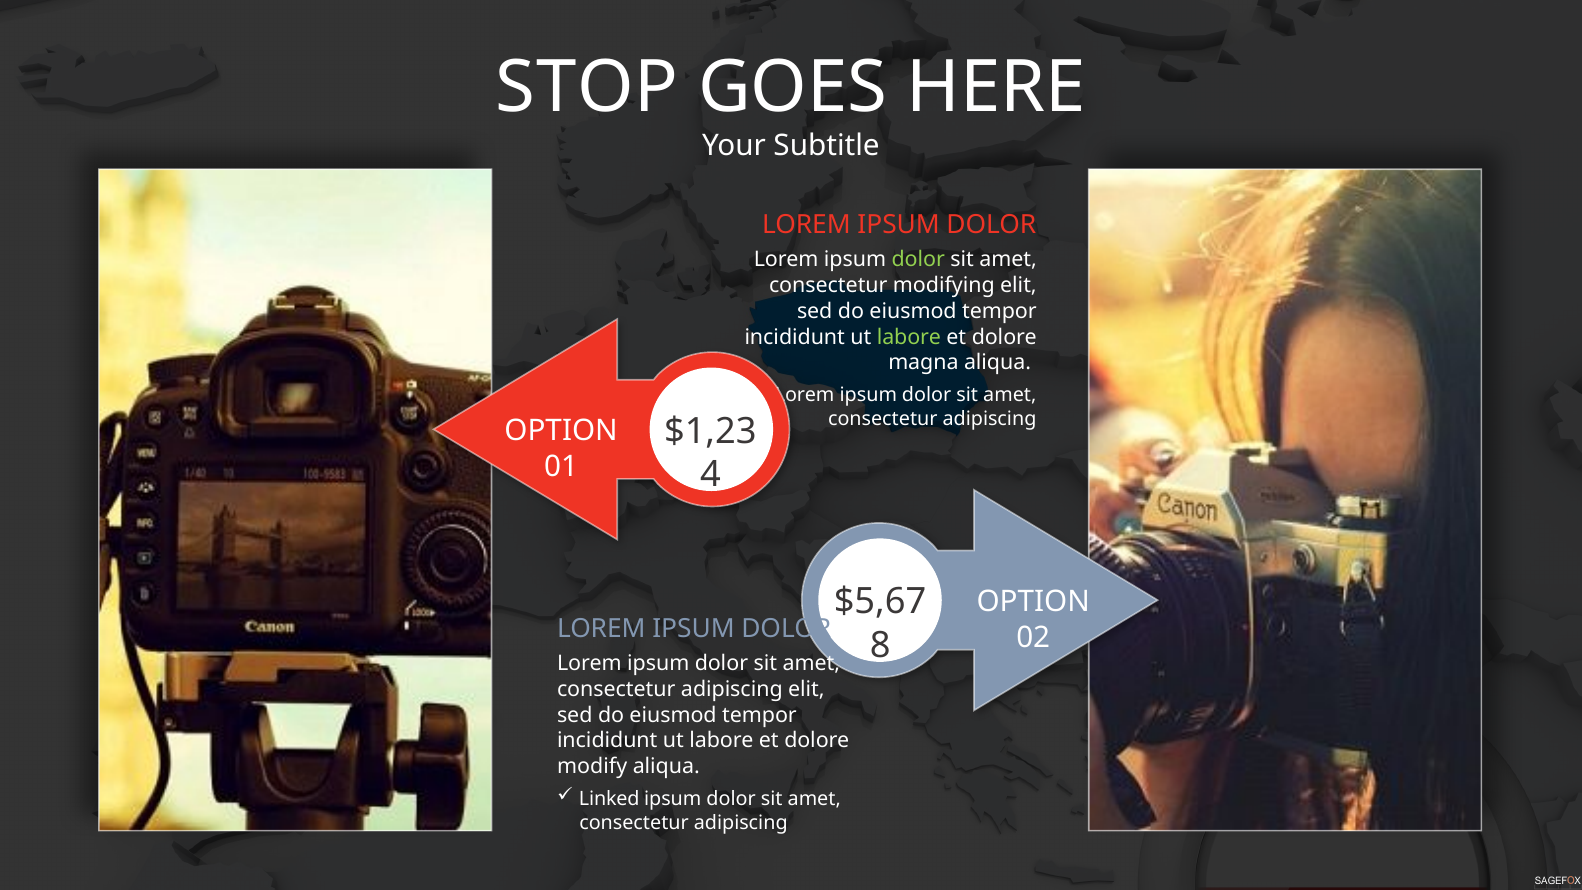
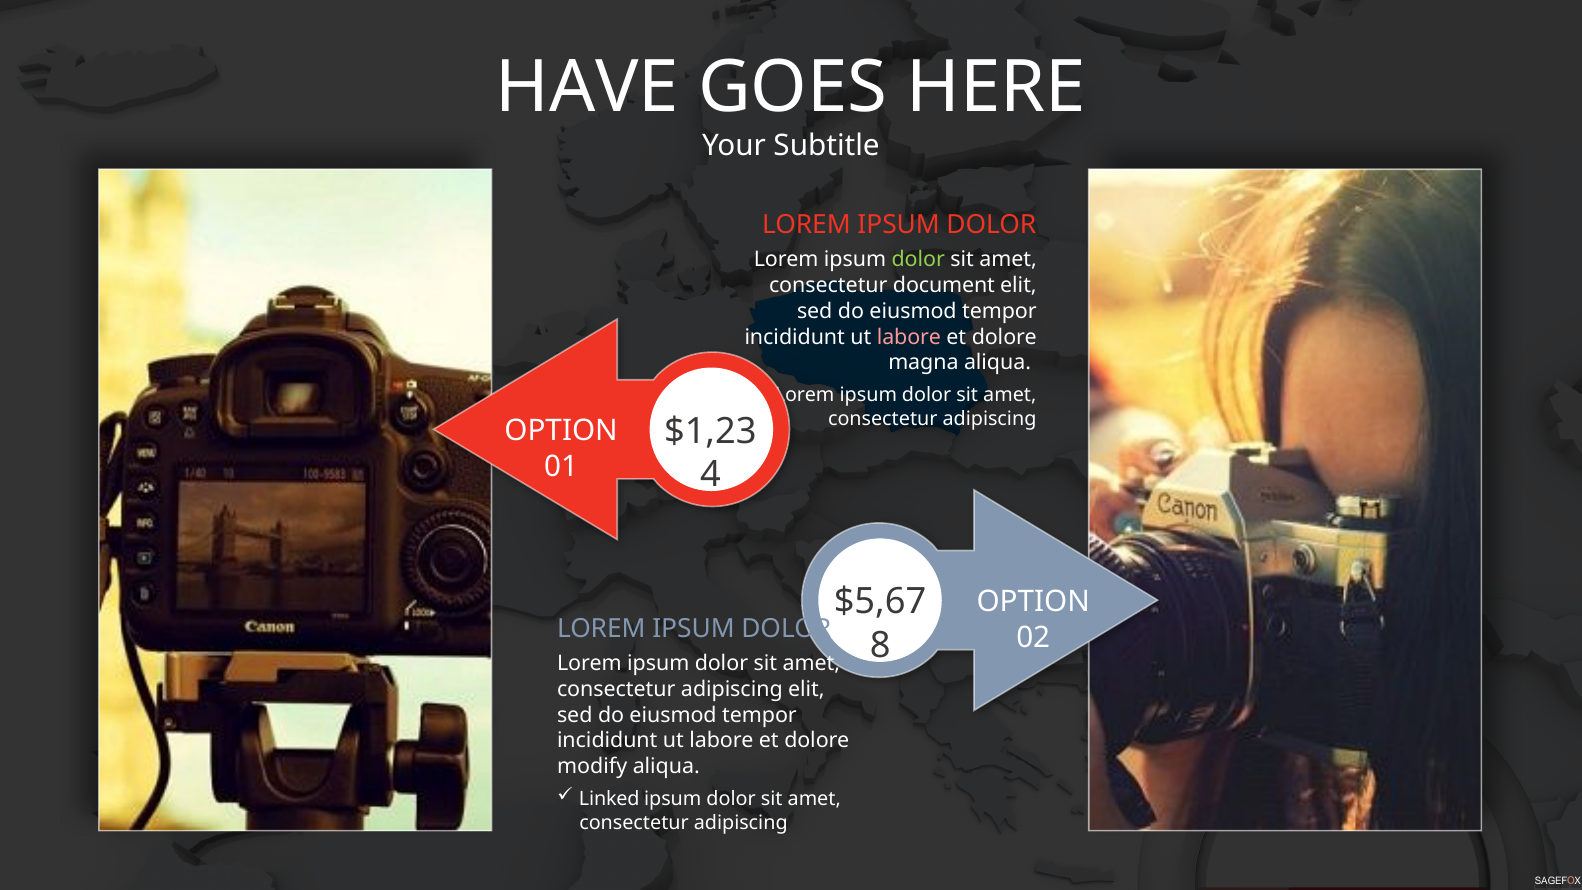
STOP: STOP -> HAVE (587, 88)
modifying: modifying -> document (944, 285)
labore colour: light green -> pink (909, 337)
